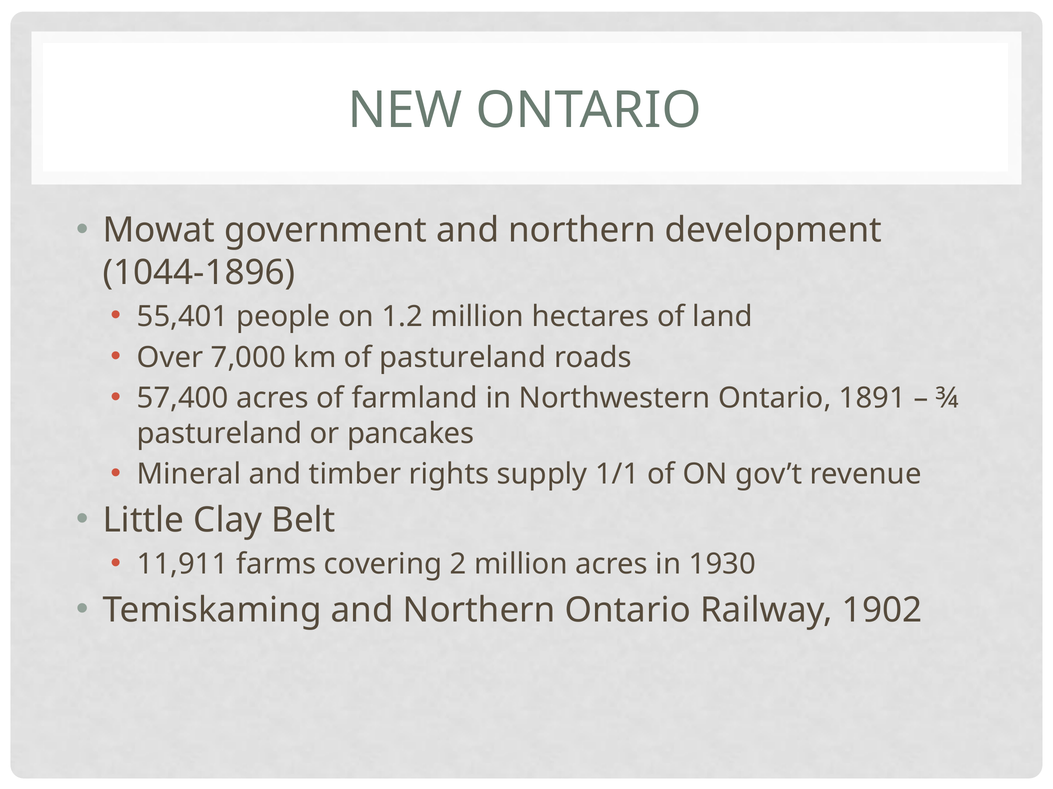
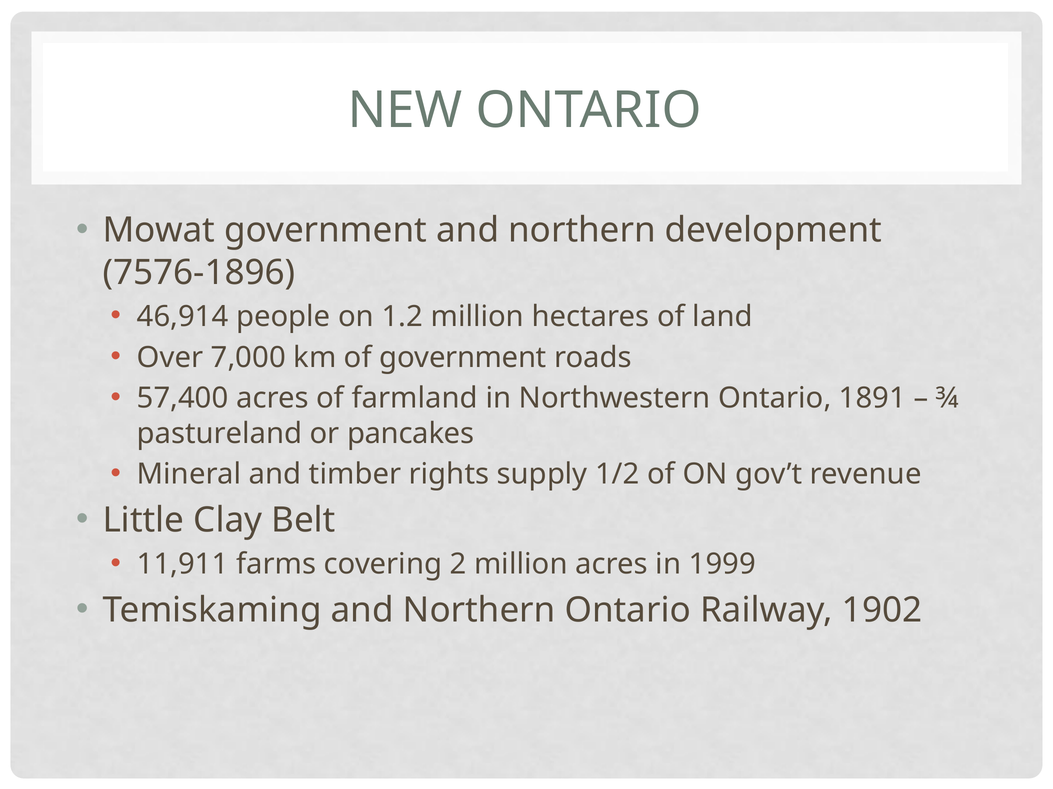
1044-1896: 1044-1896 -> 7576-1896 (199, 273)
55,401: 55,401 -> 46,914 (183, 317)
of pastureland: pastureland -> government (463, 358)
1/1: 1/1 -> 1/2 (617, 475)
1930: 1930 -> 1999 (722, 565)
